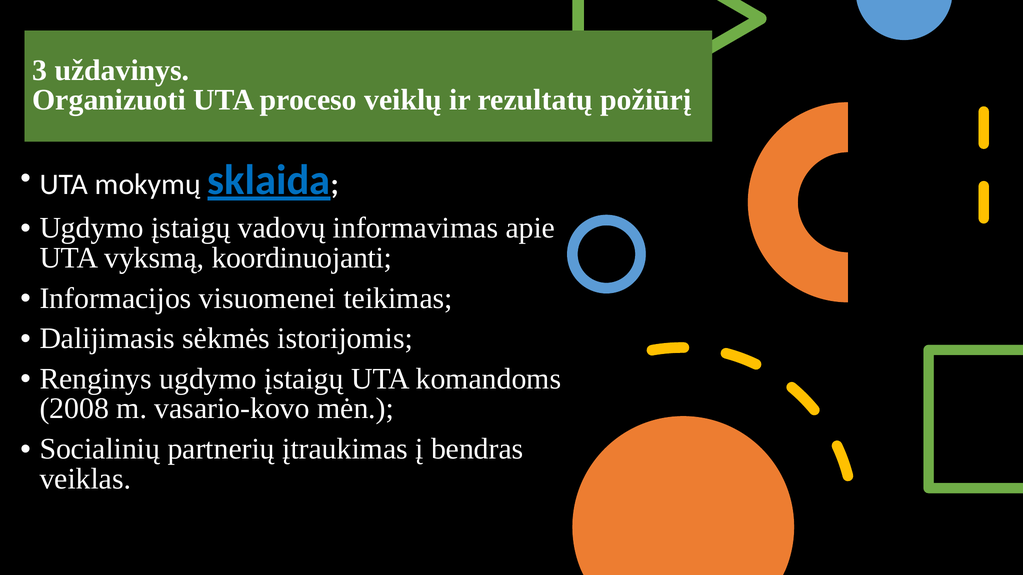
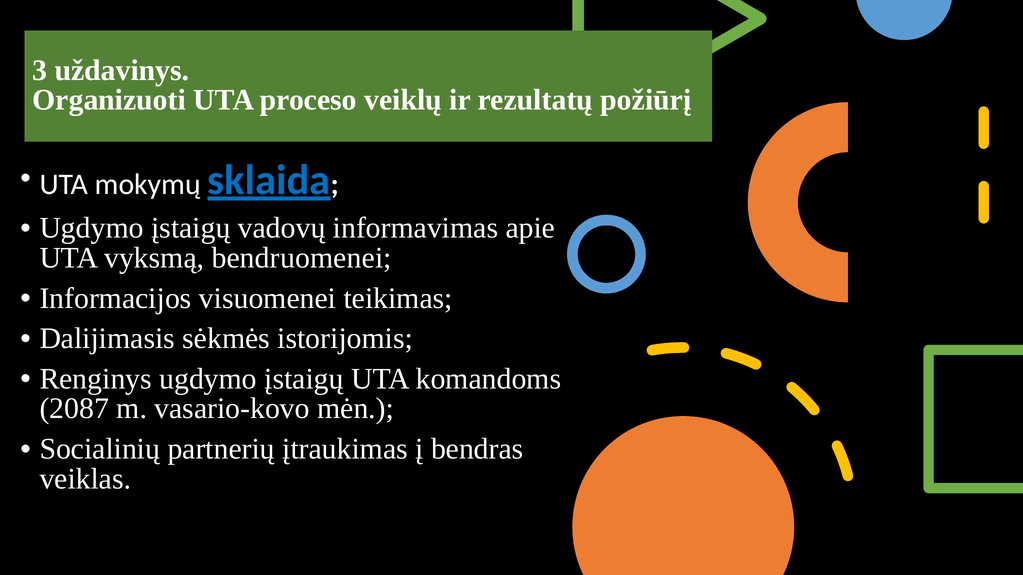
koordinuojanti: koordinuojanti -> bendruomenei (302, 258)
2008: 2008 -> 2087 (74, 409)
